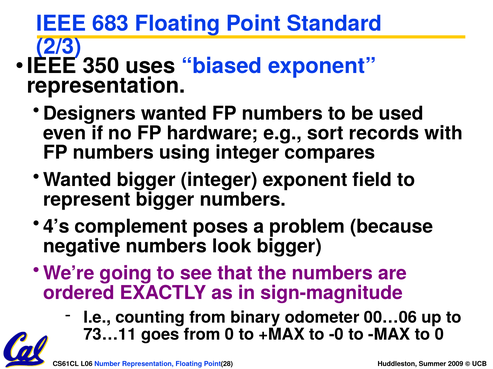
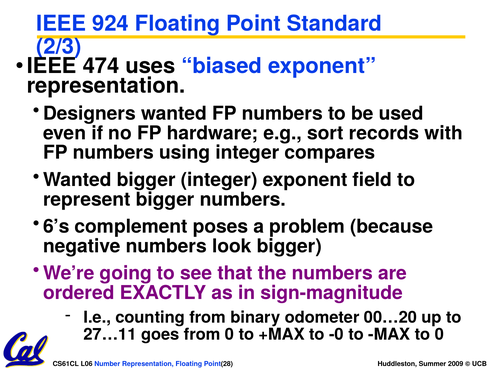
683: 683 -> 924 (111, 24)
350: 350 -> 474 (101, 66)
4’s: 4’s -> 6’s (56, 227)
00…06: 00…06 -> 00…20 (390, 318)
73…11: 73…11 -> 27…11 (110, 335)
